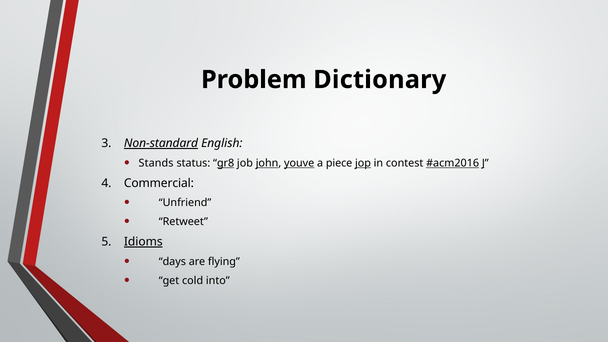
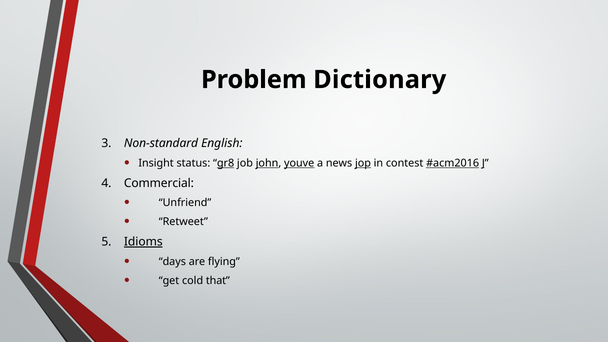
Non-standard underline: present -> none (161, 143)
Stands: Stands -> Insight (156, 163)
piece: piece -> news (339, 163)
into: into -> that (218, 281)
